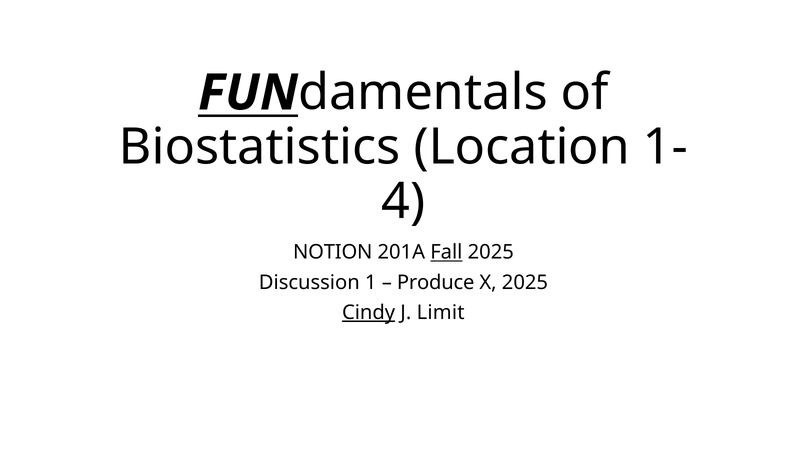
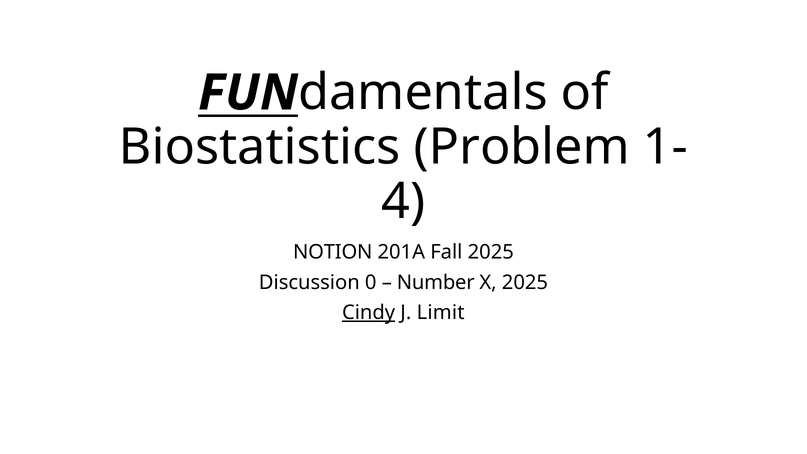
Location: Location -> Problem (522, 147)
Fall underline: present -> none (446, 252)
1: 1 -> 0 (371, 282)
Produce: Produce -> Number (436, 282)
